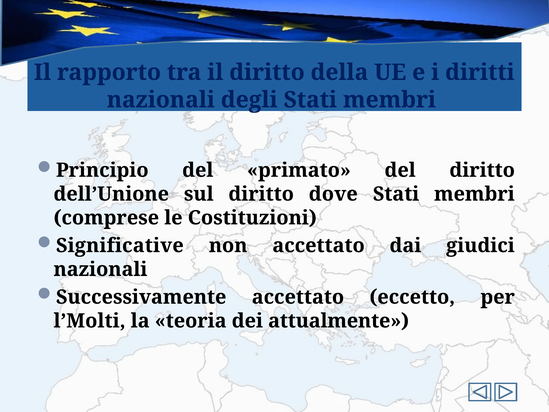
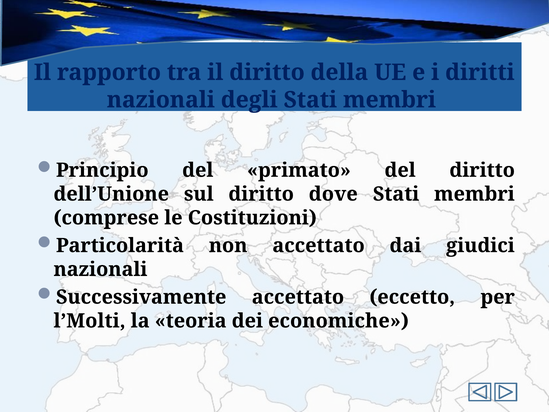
Significative: Significative -> Particolarità (120, 245)
attualmente: attualmente -> economiche (338, 321)
